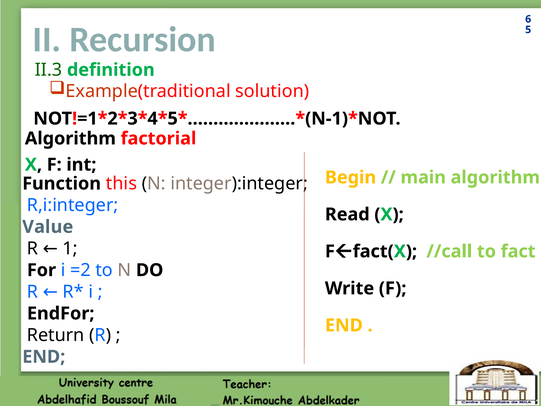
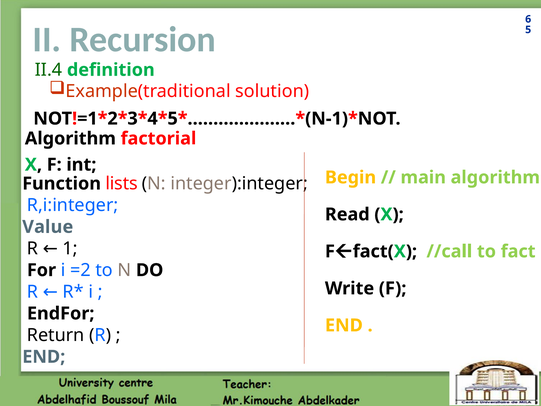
II.3: II.3 -> II.4 (49, 70)
this: this -> lists (122, 183)
